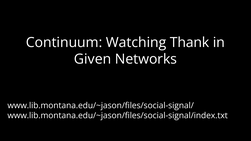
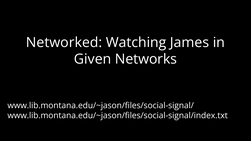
Continuum: Continuum -> Networked (64, 43)
Thank: Thank -> James (189, 43)
